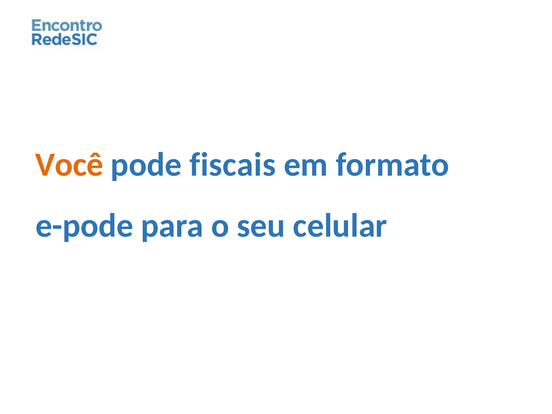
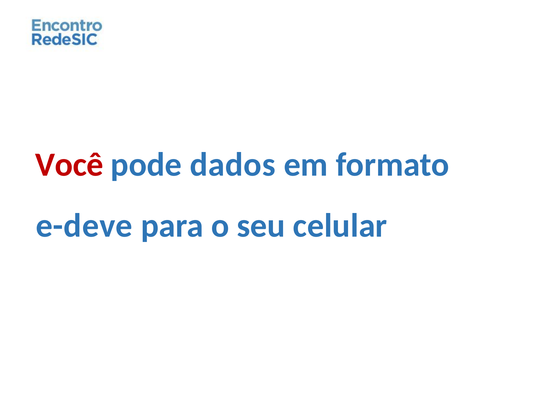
Você colour: orange -> red (69, 165)
fiscais: fiscais -> dados (233, 165)
e-pode: e-pode -> e-deve (84, 226)
